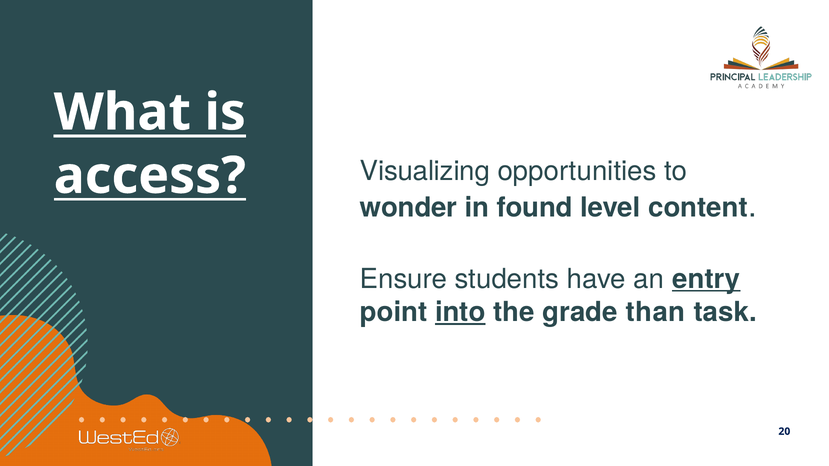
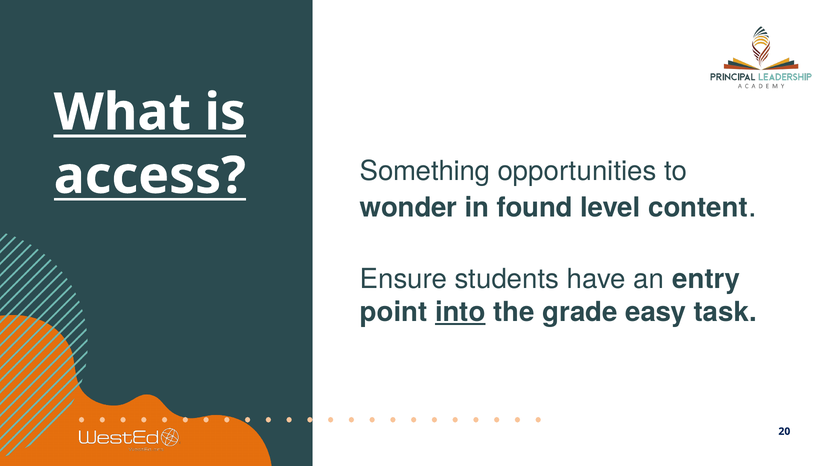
Visualizing: Visualizing -> Something (425, 171)
entry underline: present -> none (706, 279)
than: than -> easy (656, 312)
